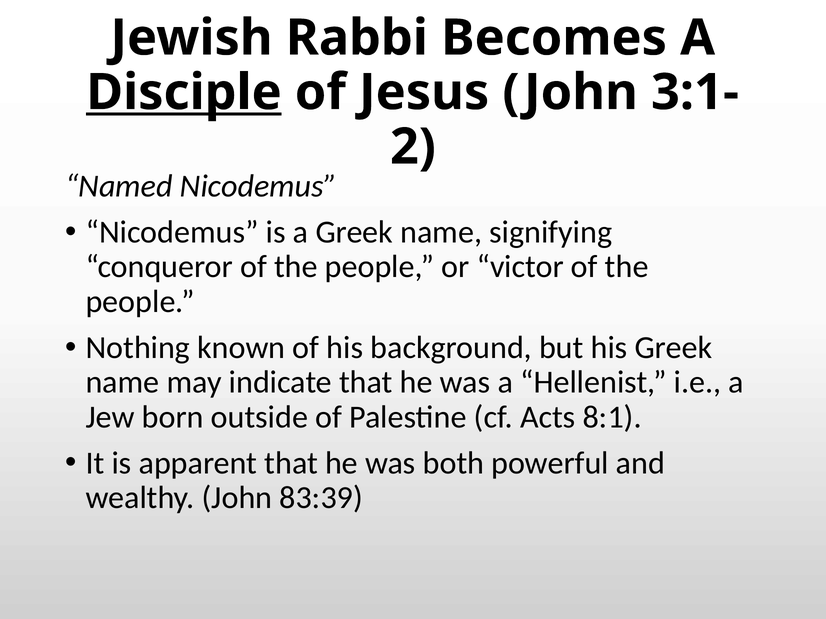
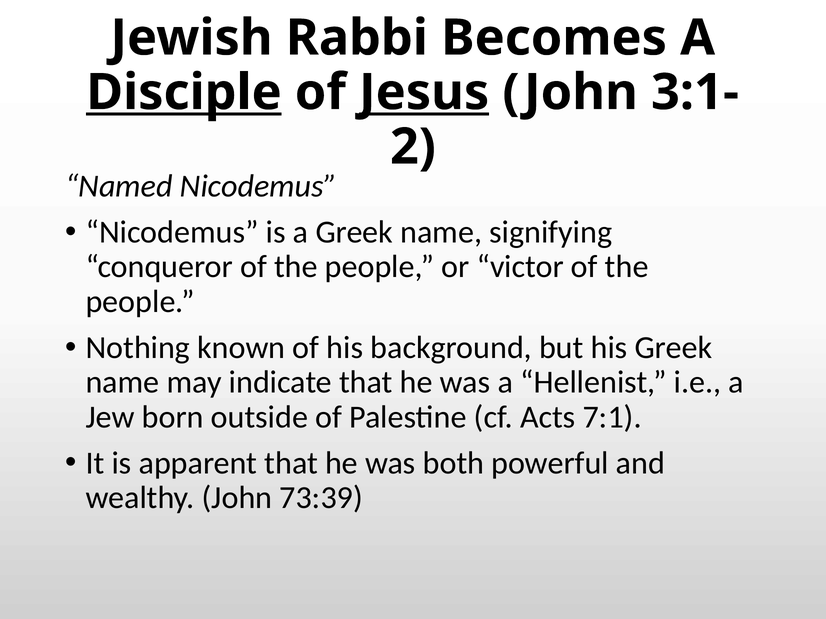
Jesus underline: none -> present (424, 93)
8:1: 8:1 -> 7:1 (612, 417)
83:39: 83:39 -> 73:39 (321, 498)
